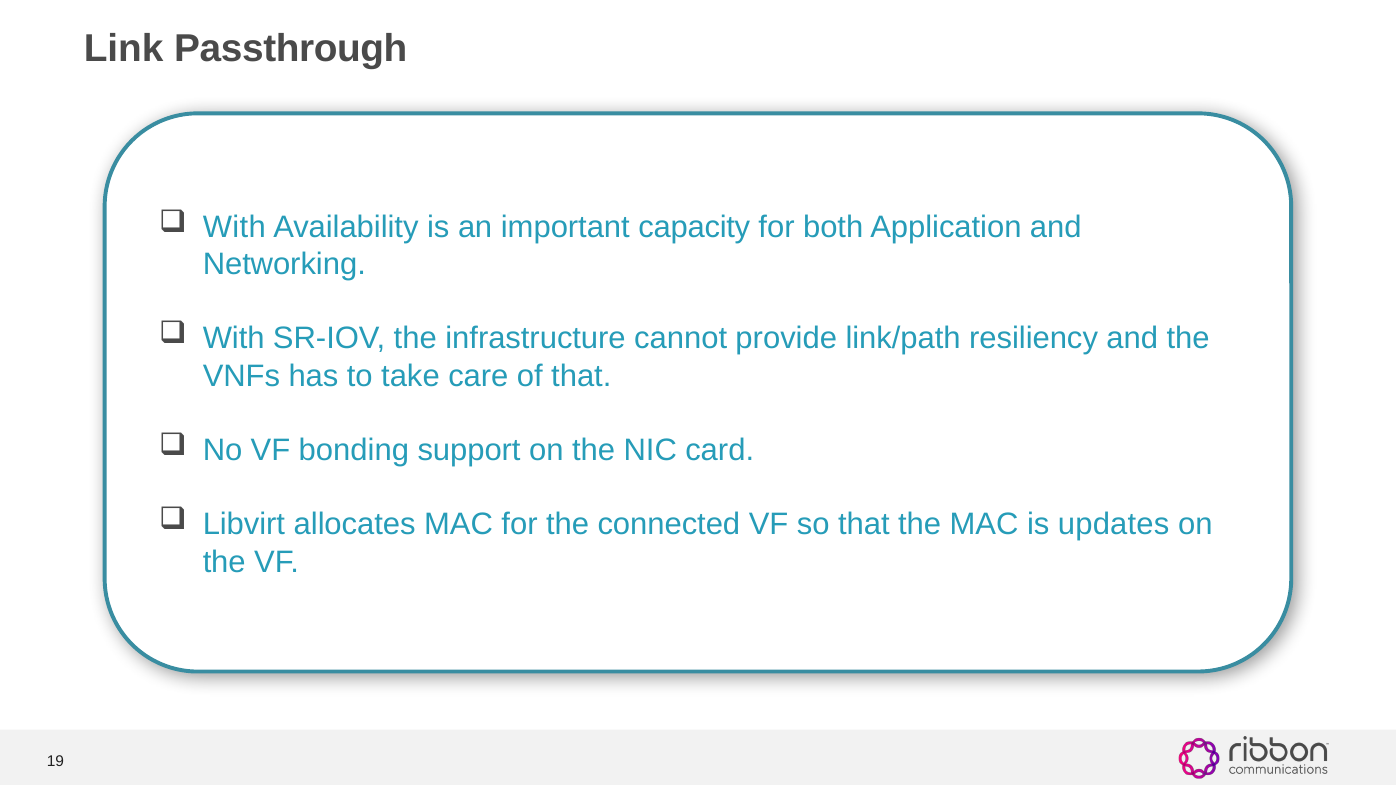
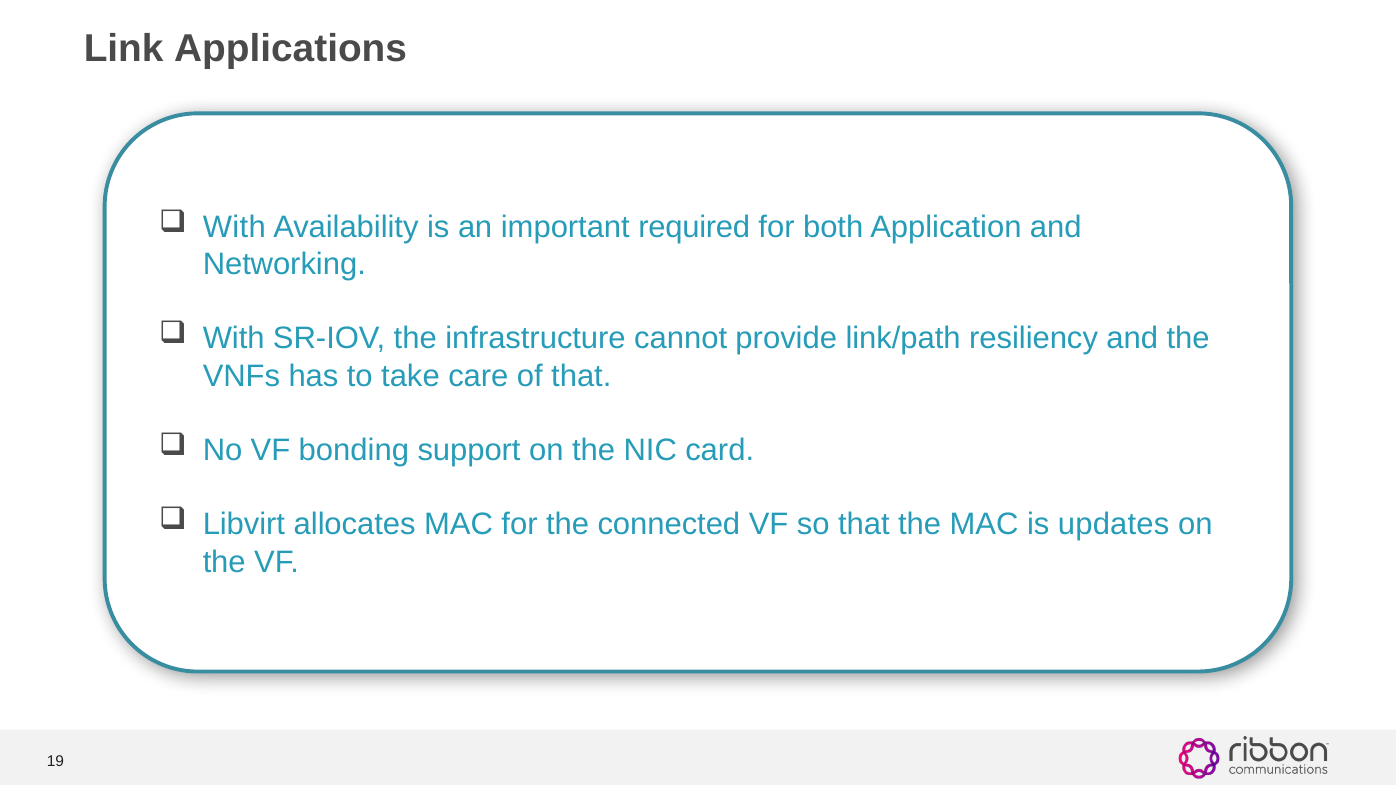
Passthrough: Passthrough -> Applications (291, 48)
capacity: capacity -> required (694, 227)
